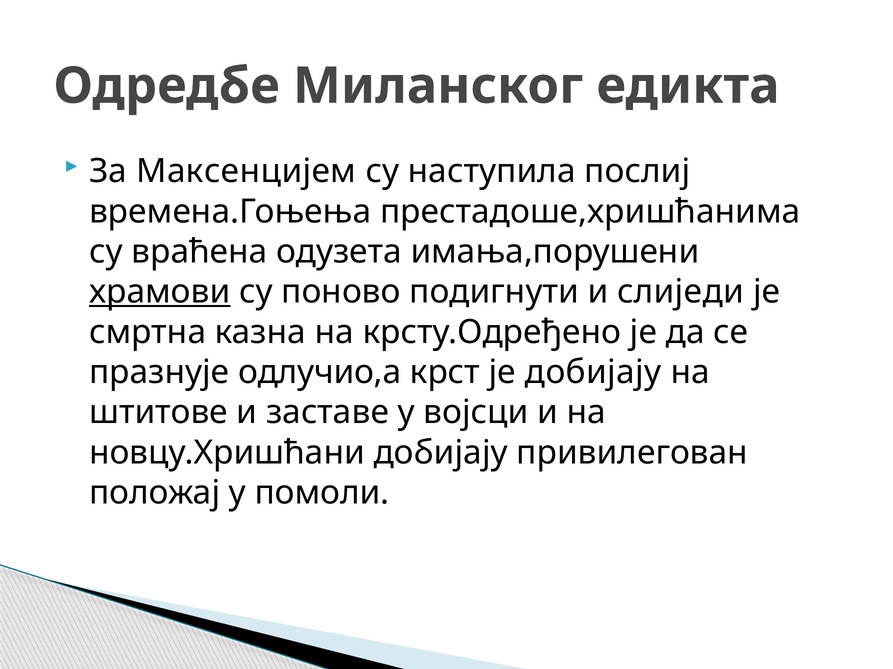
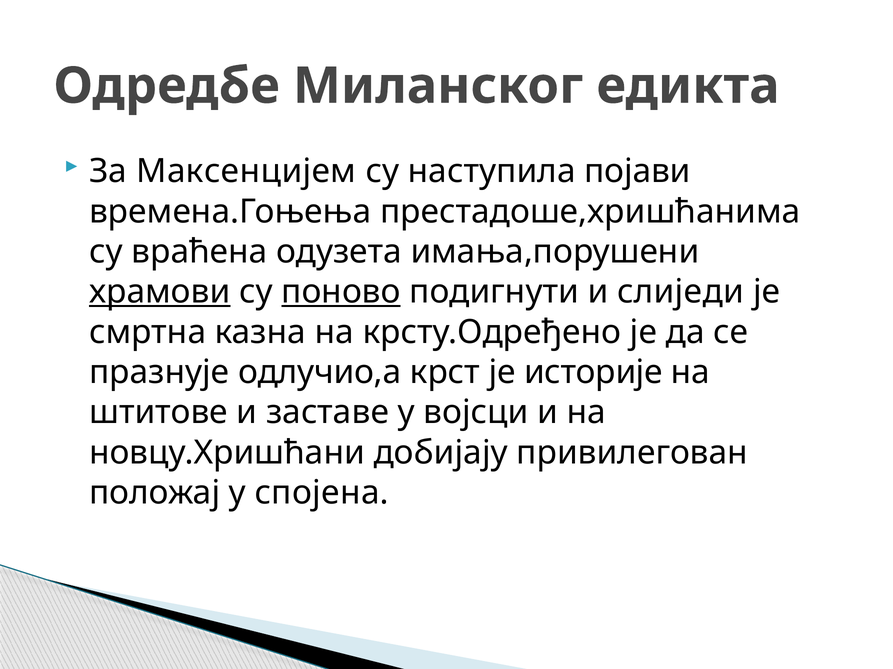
послиј: послиј -> појави (637, 172)
поново underline: none -> present (341, 292)
је добијају: добијају -> историје (593, 373)
помоли: помоли -> спојена (322, 493)
